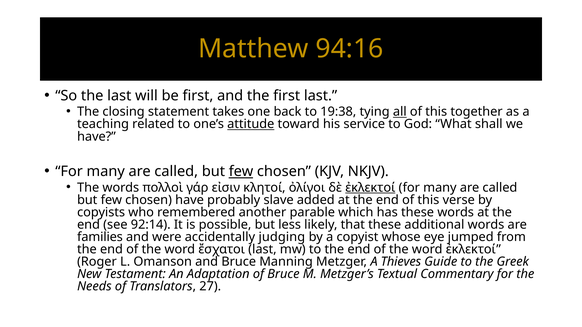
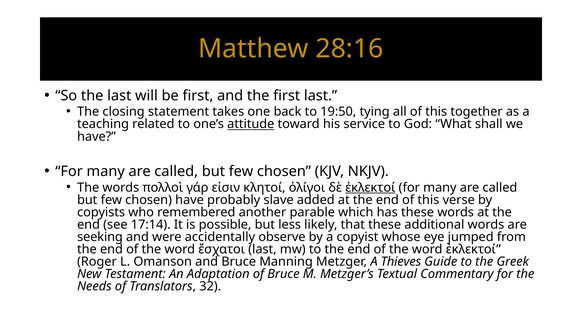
94:16: 94:16 -> 28:16 (350, 49)
19:38: 19:38 -> 19:50 (338, 112)
all underline: present -> none (400, 112)
few underline: present -> none (241, 172)
92:14: 92:14 -> 17:14 (151, 225)
families: families -> seeking (100, 237)
judging: judging -> observe (282, 237)
27: 27 -> 32 (210, 287)
